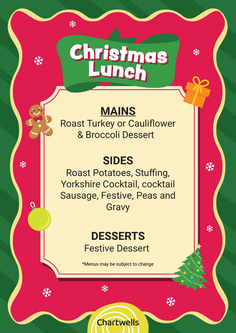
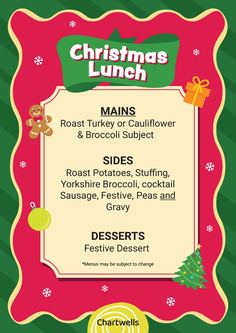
Broccoli Dessert: Dessert -> Subject (138, 135)
Yorkshire Cocktail: Cocktail -> Broccoli (121, 185)
and underline: none -> present (168, 196)
